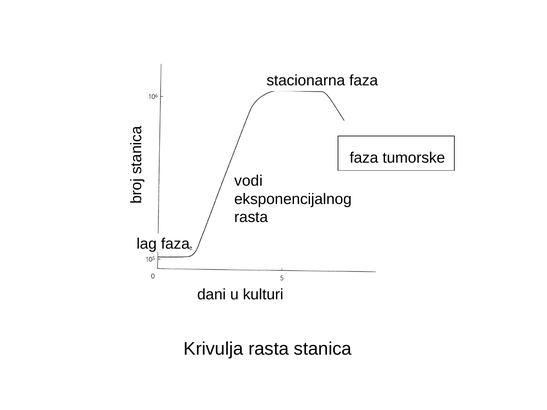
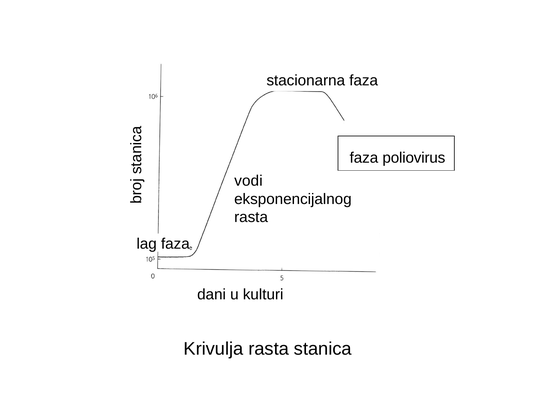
tumorske: tumorske -> poliovirus (414, 158)
